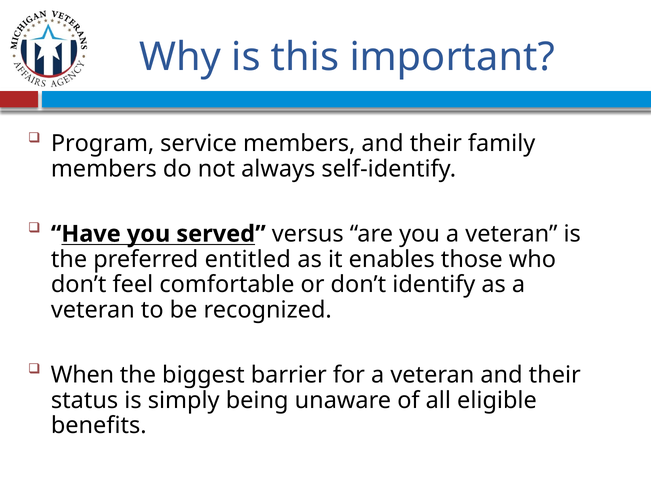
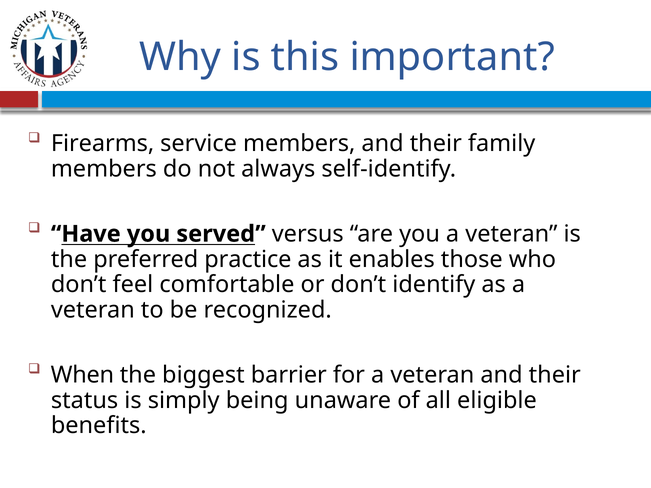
Program: Program -> Firearms (103, 144)
entitled: entitled -> practice (248, 259)
